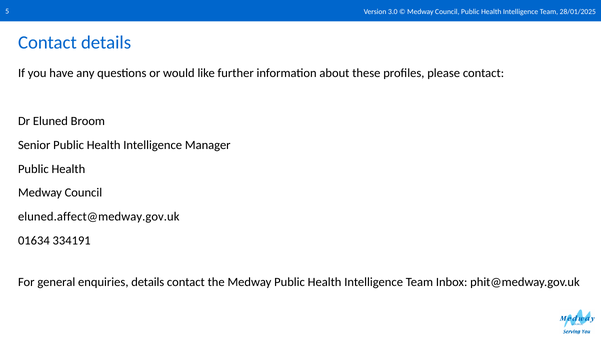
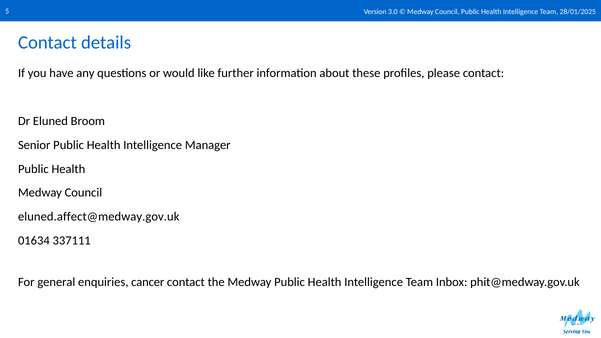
334191: 334191 -> 337111 (72, 241)
enquiries details: details -> cancer (148, 282)
